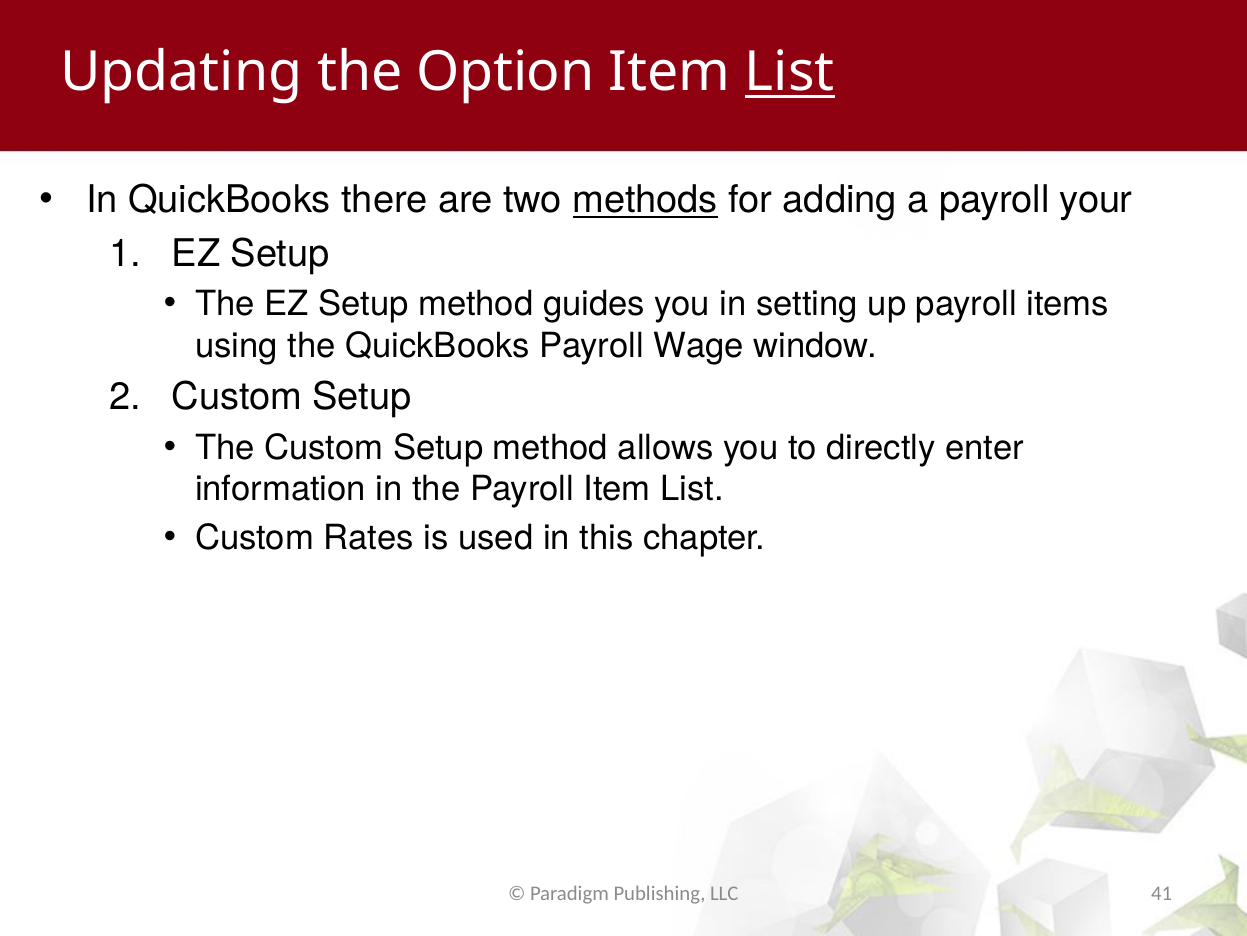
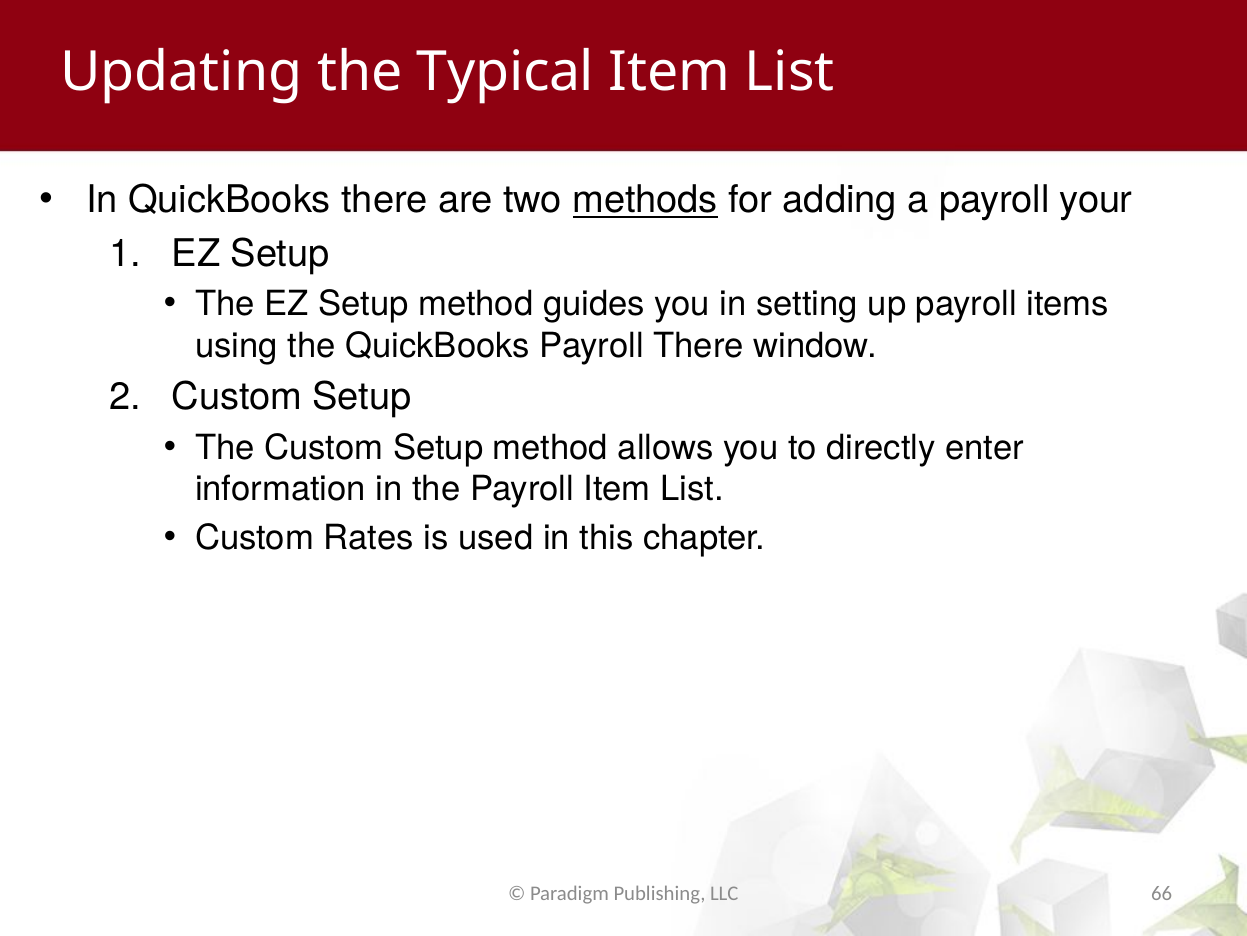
Option: Option -> Typical (506, 73)
List underline: present -> none (790, 73)
Payroll Wage: Wage -> There (699, 345)
41: 41 -> 66 (1162, 893)
